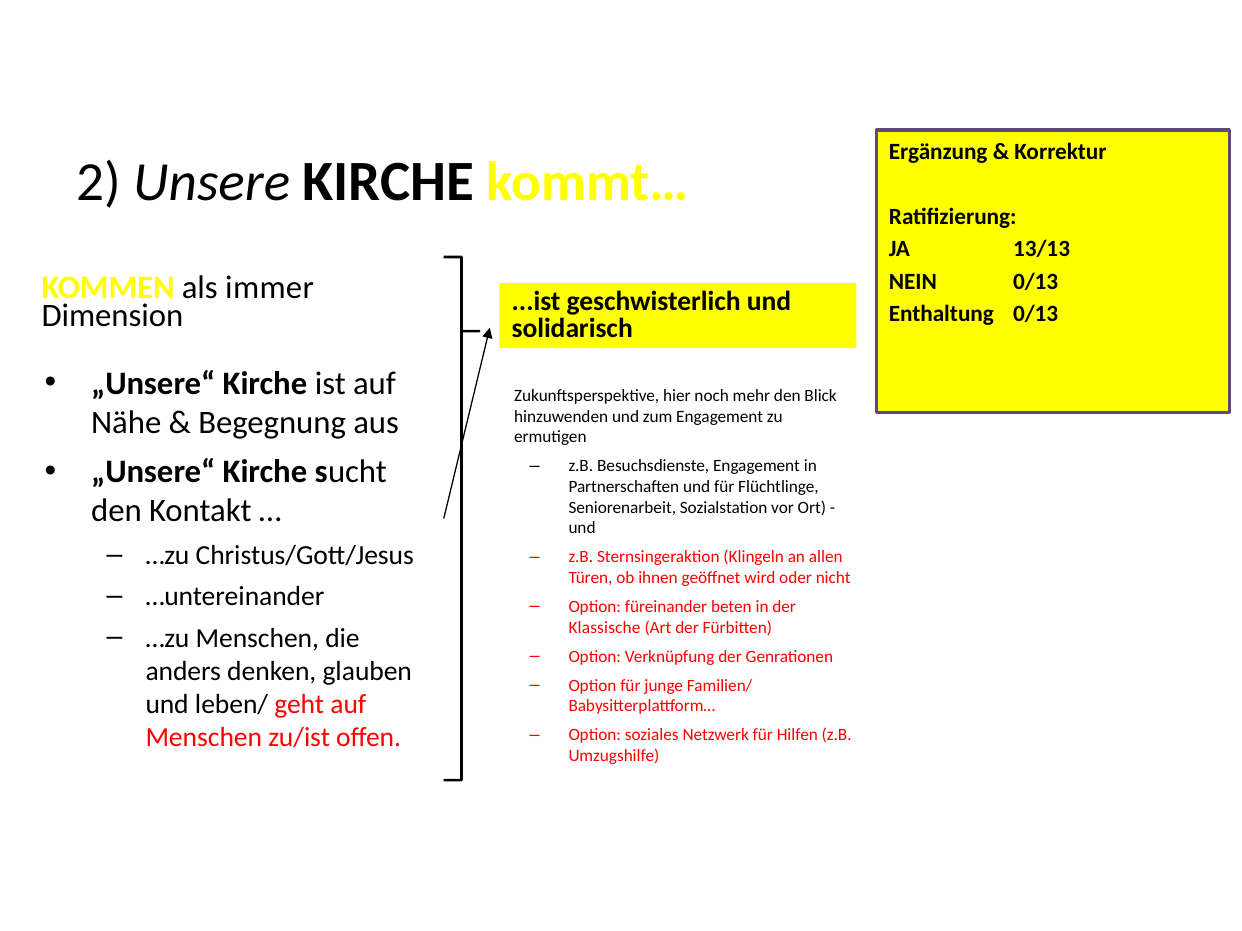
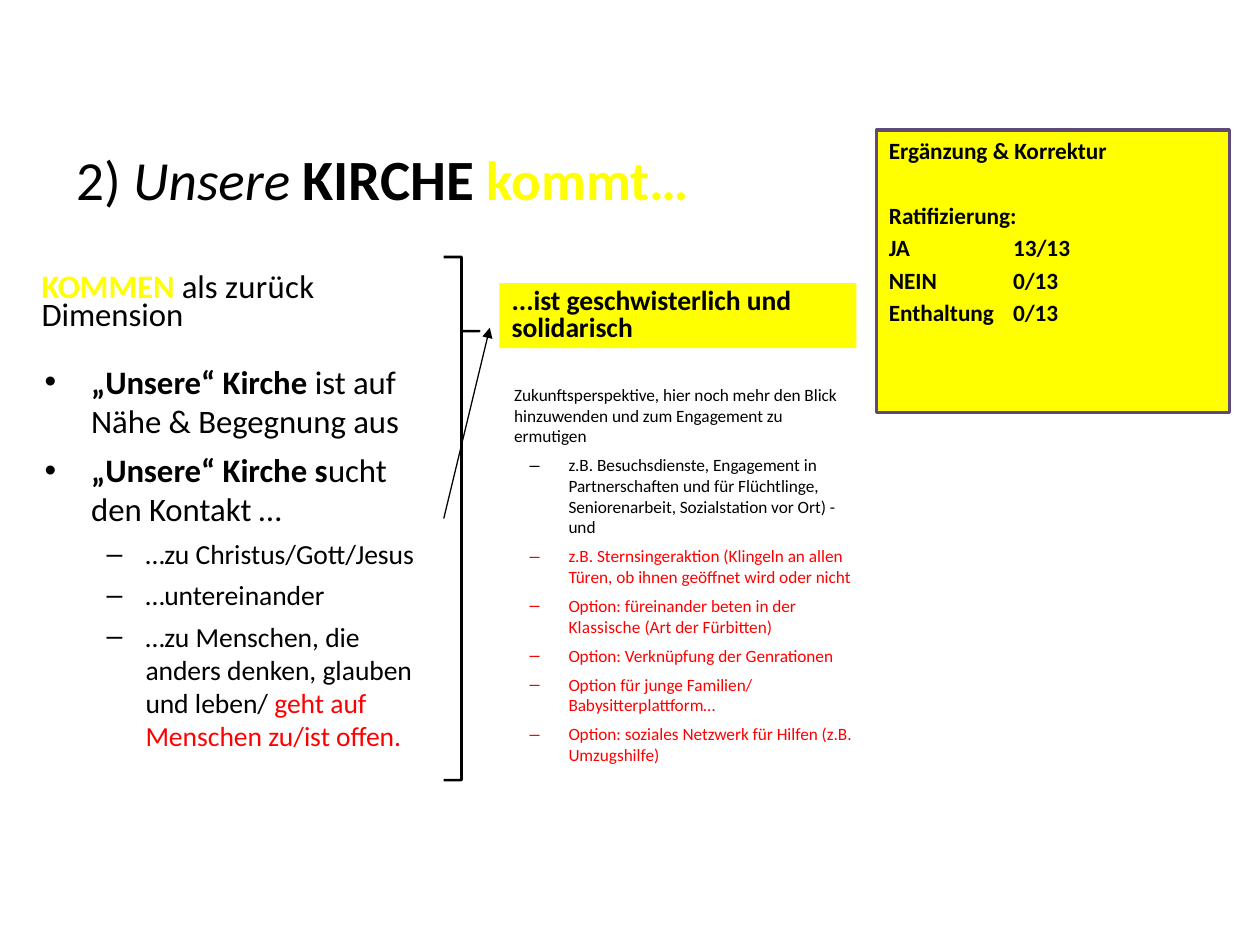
immer: immer -> zurück (270, 288)
